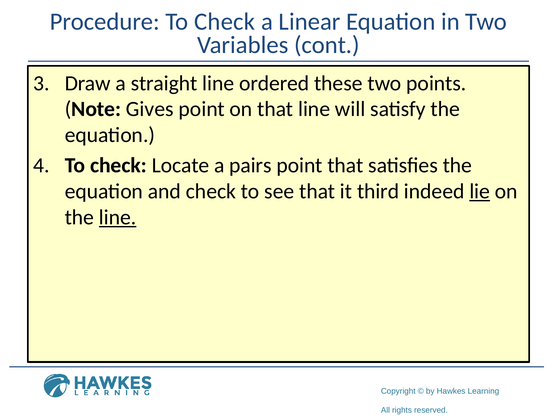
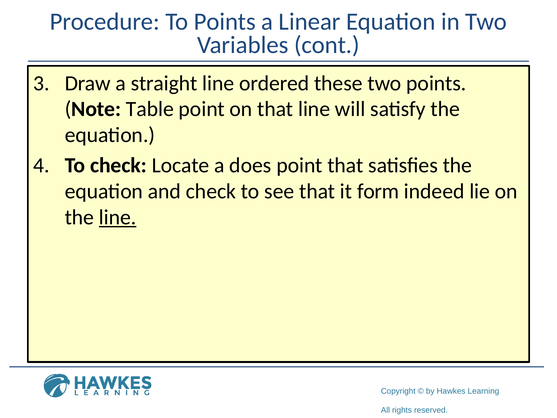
Procedure To Check: Check -> Points (225, 22)
Gives: Gives -> Table (150, 109)
pairs: pairs -> does (250, 165)
third: third -> form (378, 191)
lie underline: present -> none (480, 191)
